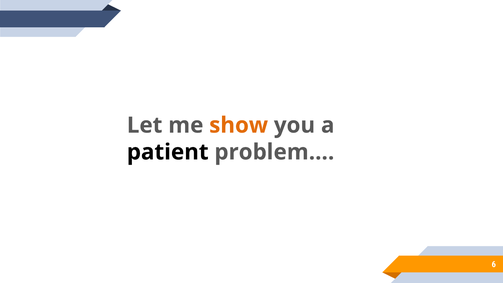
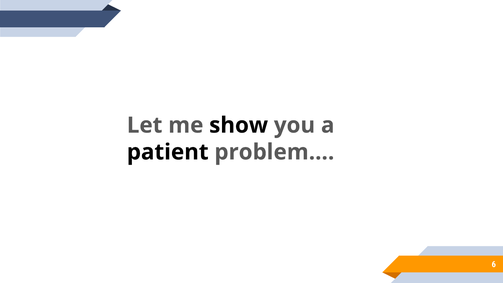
show colour: orange -> black (239, 125)
